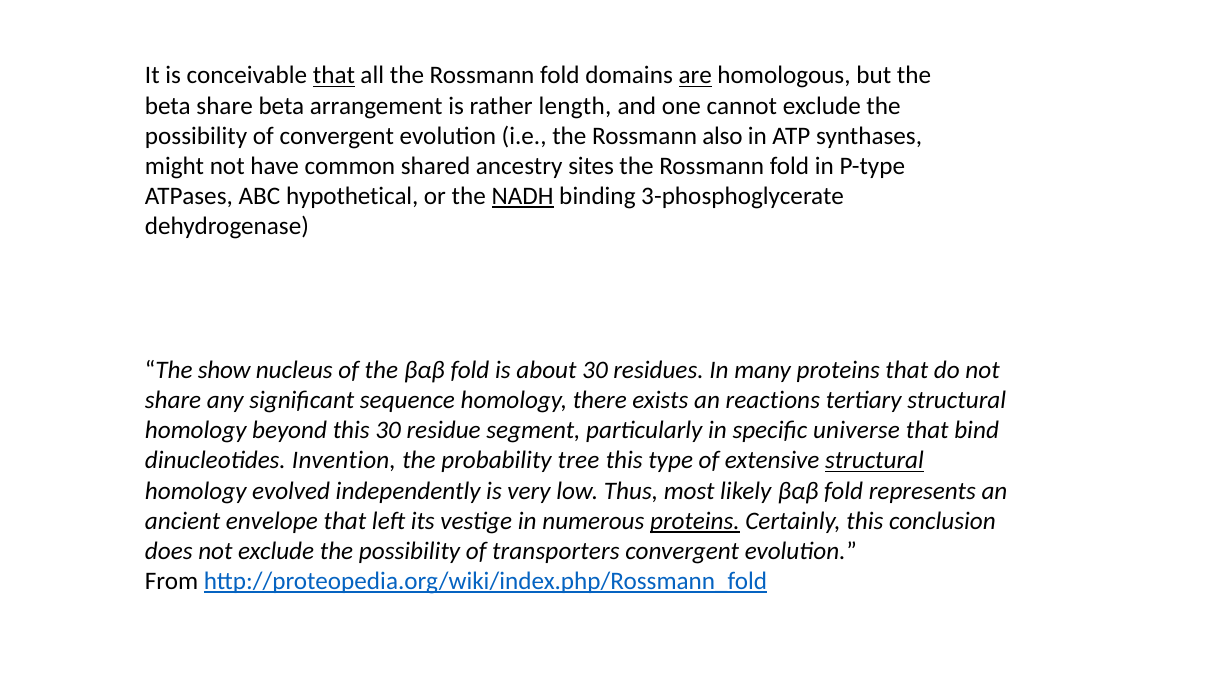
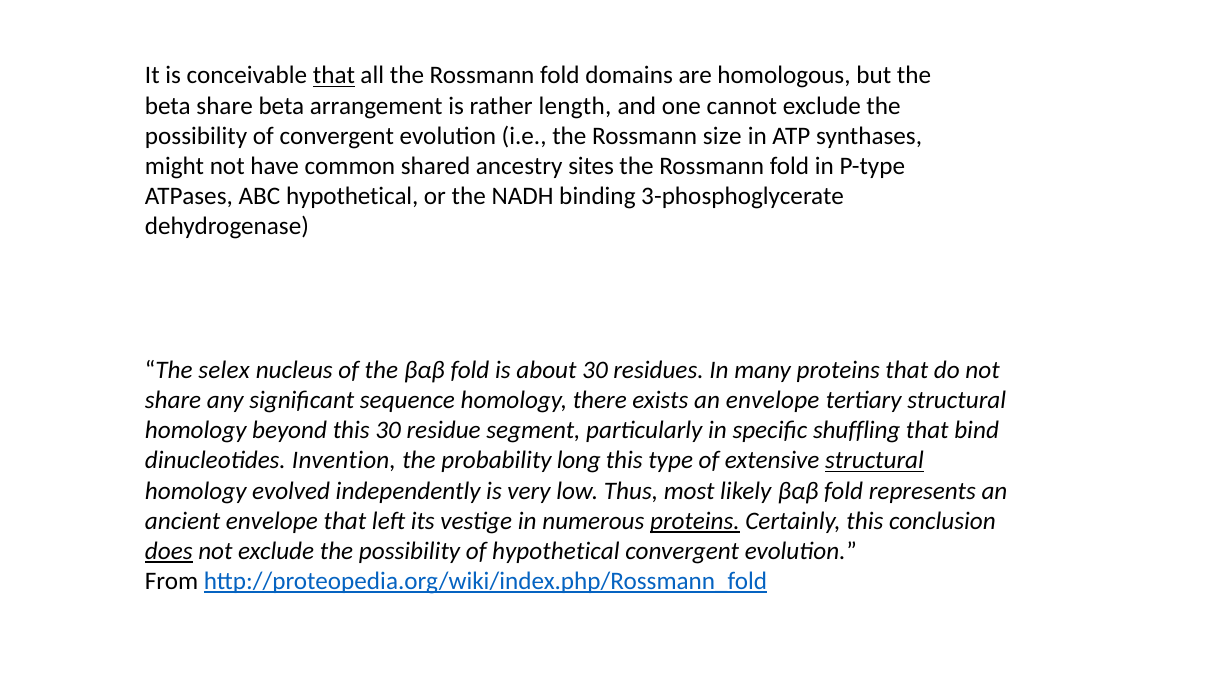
are underline: present -> none (695, 76)
also: also -> size (722, 136)
NADH underline: present -> none (523, 196)
show: show -> selex (224, 370)
an reactions: reactions -> envelope (773, 400)
universe: universe -> shuffling (857, 430)
tree: tree -> long (579, 461)
does underline: none -> present (169, 551)
of transporters: transporters -> hypothetical (556, 551)
